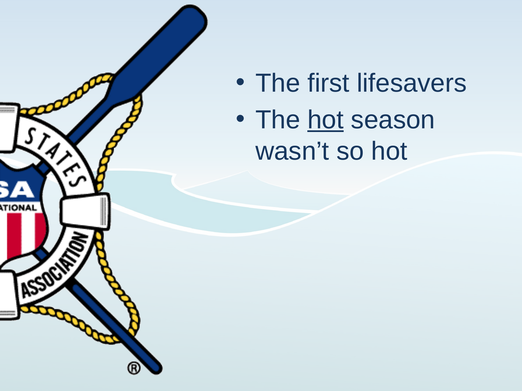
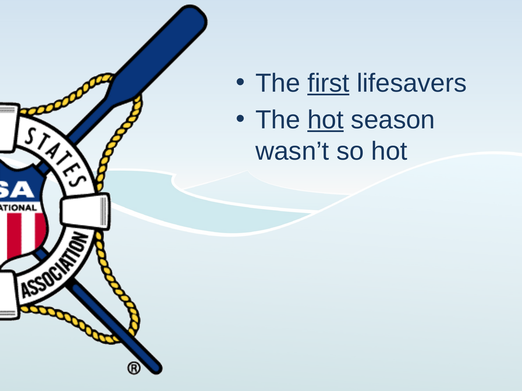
first underline: none -> present (328, 83)
